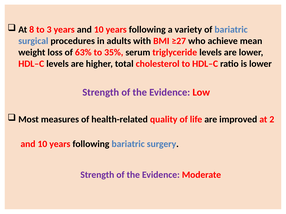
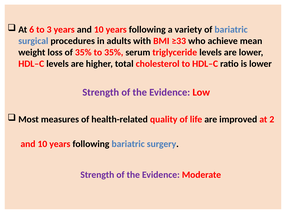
8: 8 -> 6 (32, 30)
≥27: ≥27 -> ≥33 (179, 41)
of 63%: 63% -> 35% (83, 53)
